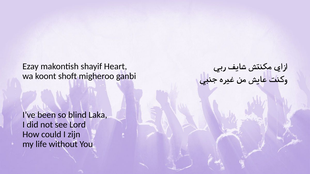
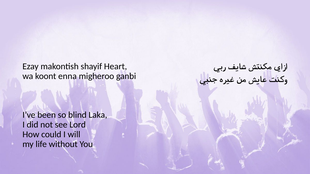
shoft: shoft -> enna (67, 76)
zijn: zijn -> will (74, 135)
